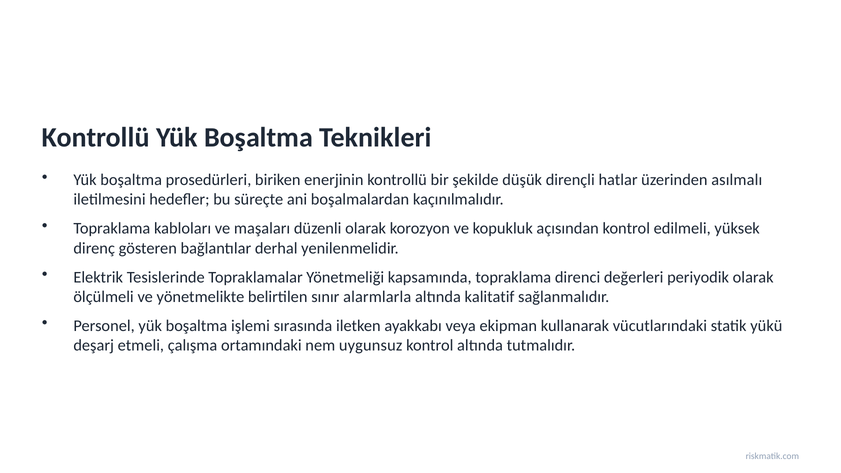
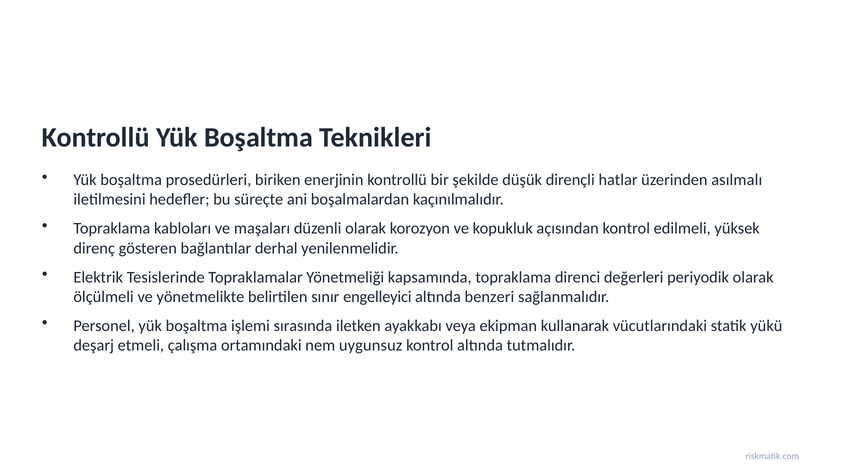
alarmlarla: alarmlarla -> engelleyici (377, 297)
kalitatif: kalitatif -> benzeri (489, 297)
